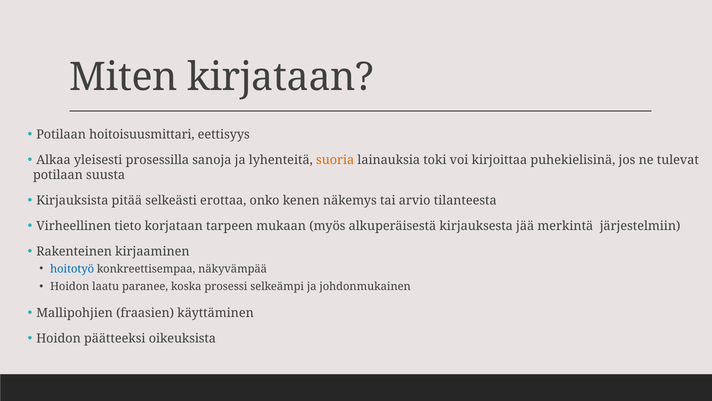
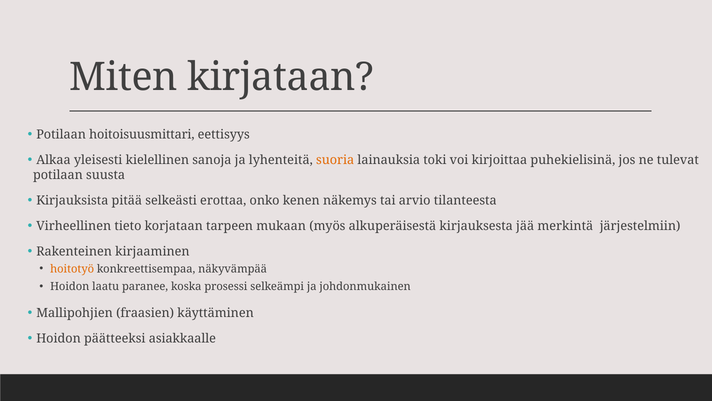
prosessilla: prosessilla -> kielellinen (157, 160)
hoitotyö colour: blue -> orange (72, 269)
oikeuksista: oikeuksista -> asiakkaalle (182, 338)
